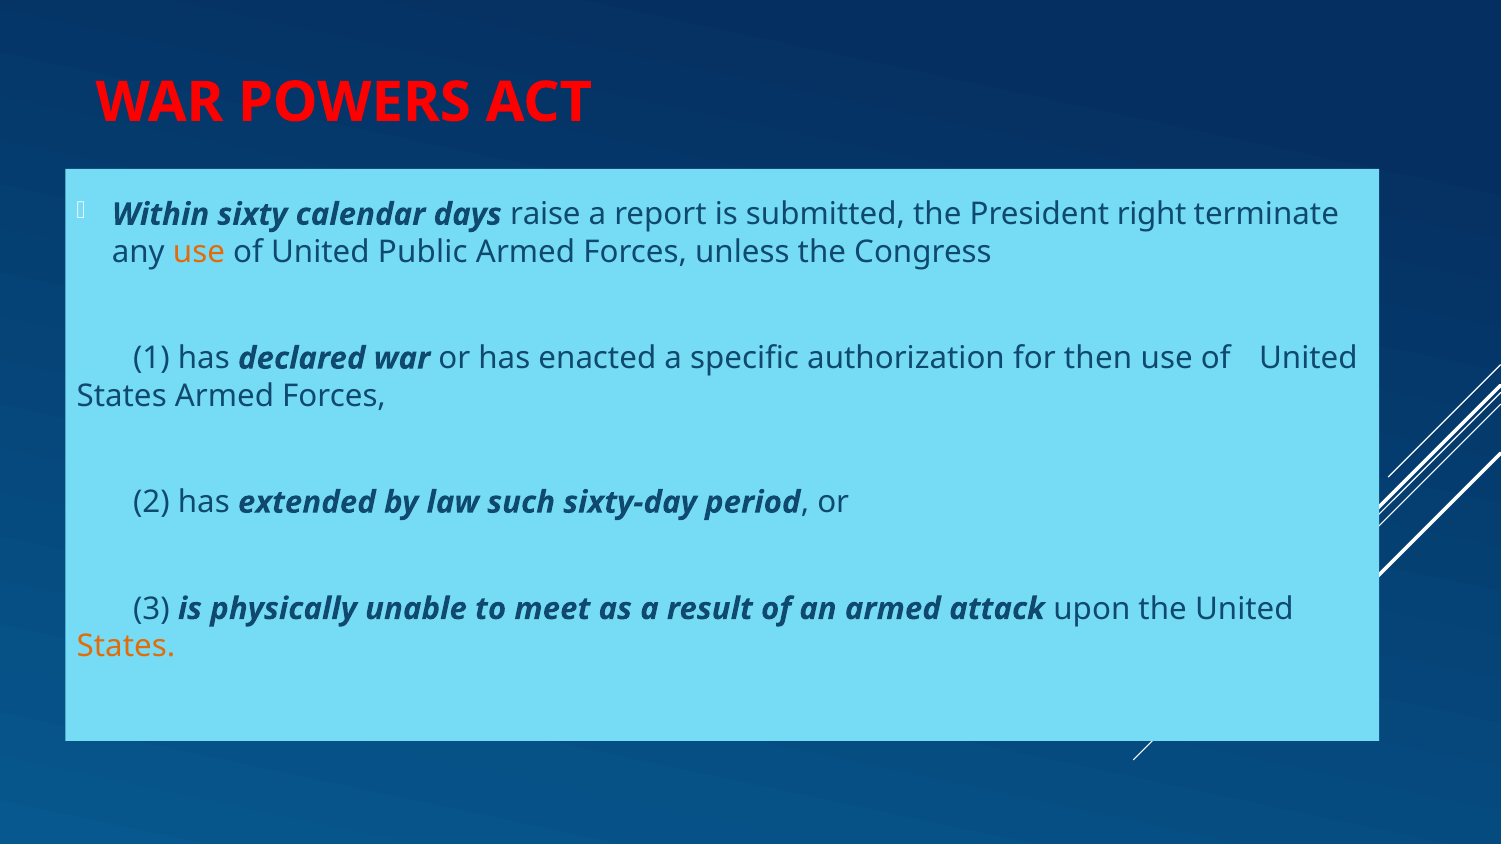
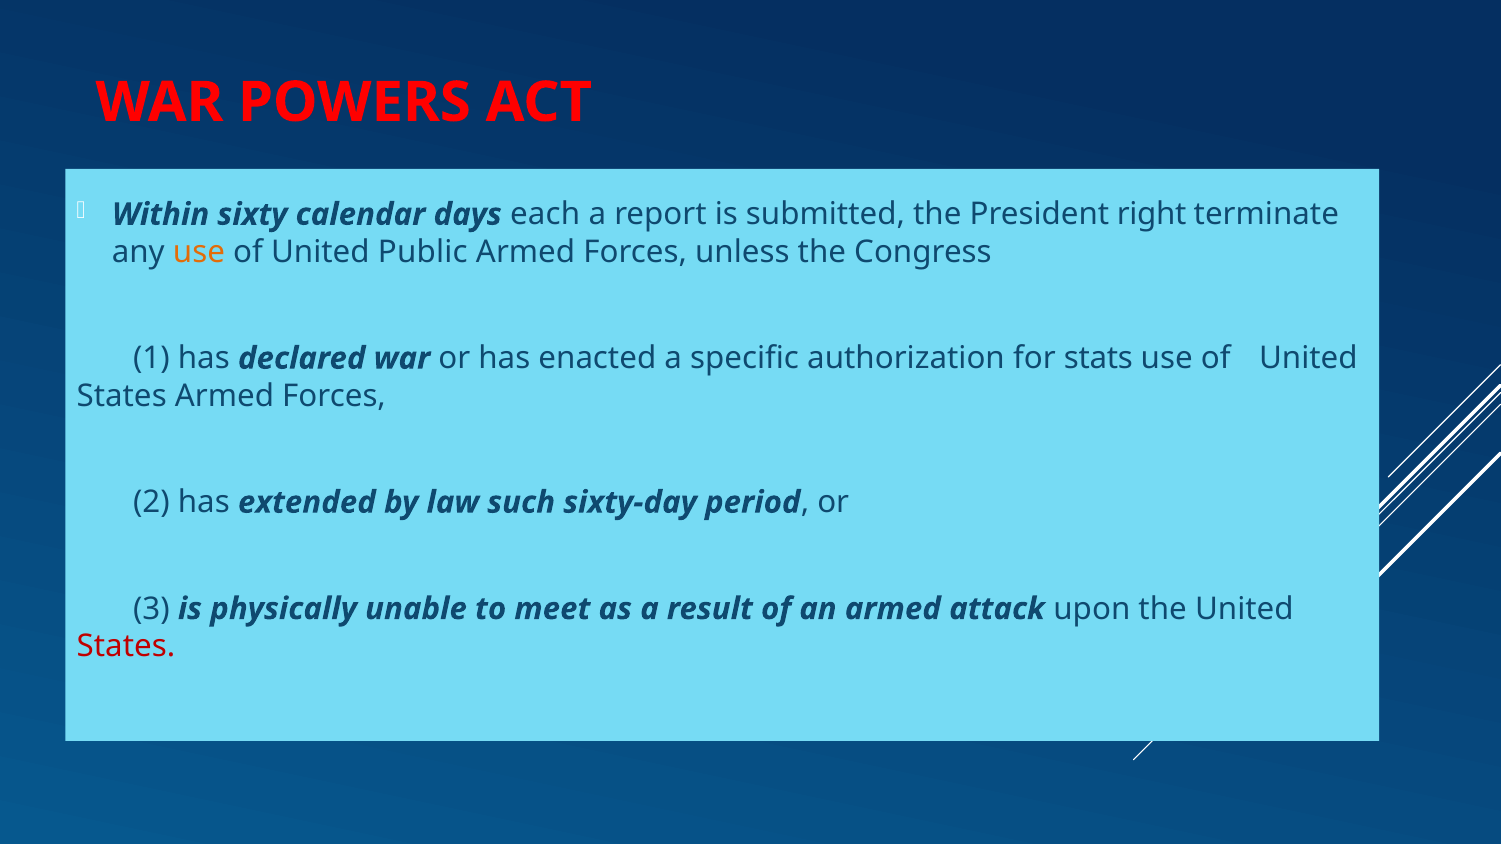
raise: raise -> each (545, 215)
then: then -> stats (1098, 359)
States colour: orange -> red (126, 647)
